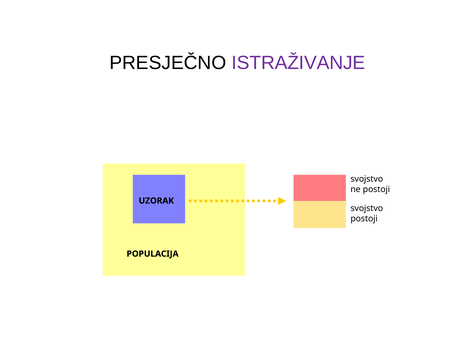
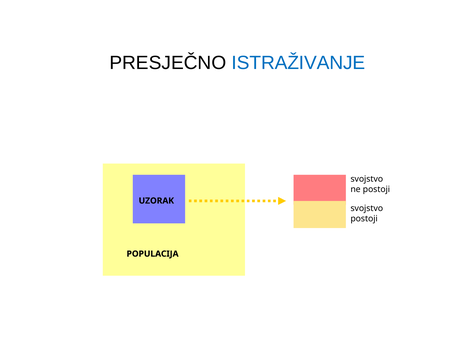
ISTRAŽIVANJE colour: purple -> blue (298, 63)
